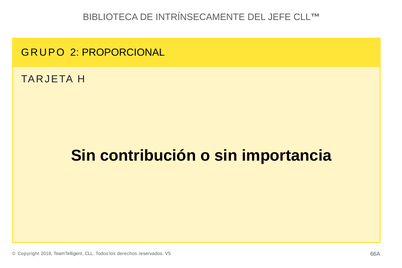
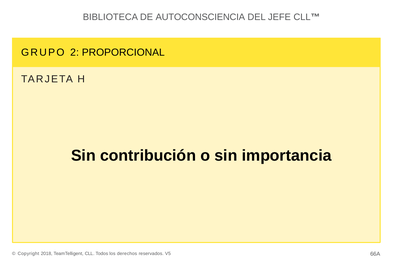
INTRÍNSECAMENTE: INTRÍNSECAMENTE -> AUTOCONSCIENCIA (200, 17)
